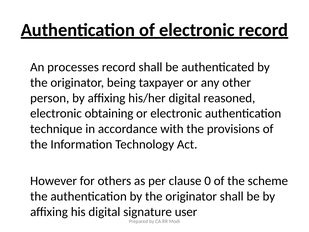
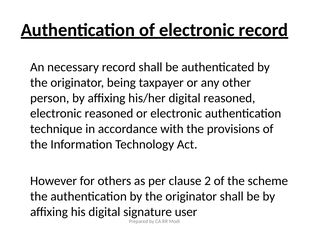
processes: processes -> necessary (73, 67)
electronic obtaining: obtaining -> reasoned (109, 113)
0: 0 -> 2 (208, 181)
